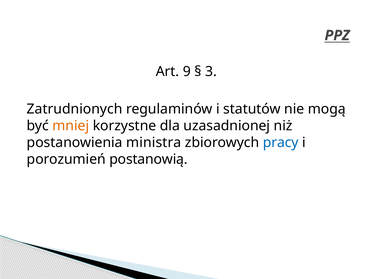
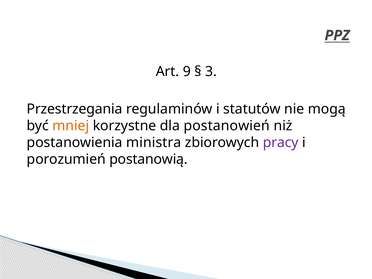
Zatrudnionych: Zatrudnionych -> Przestrzegania (75, 109)
uzasadnionej: uzasadnionej -> postanowień (227, 126)
pracy colour: blue -> purple (281, 143)
